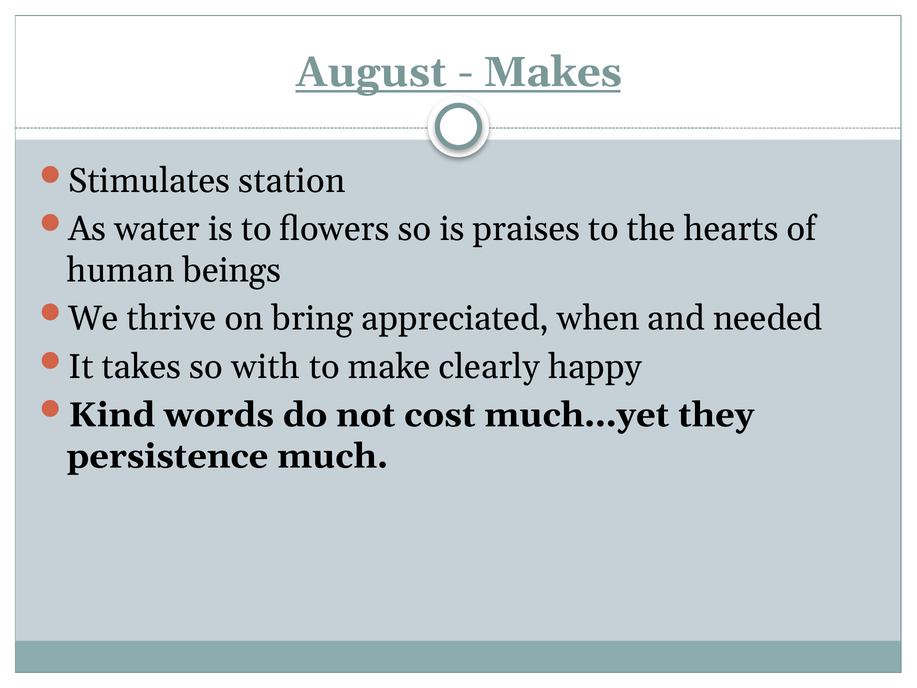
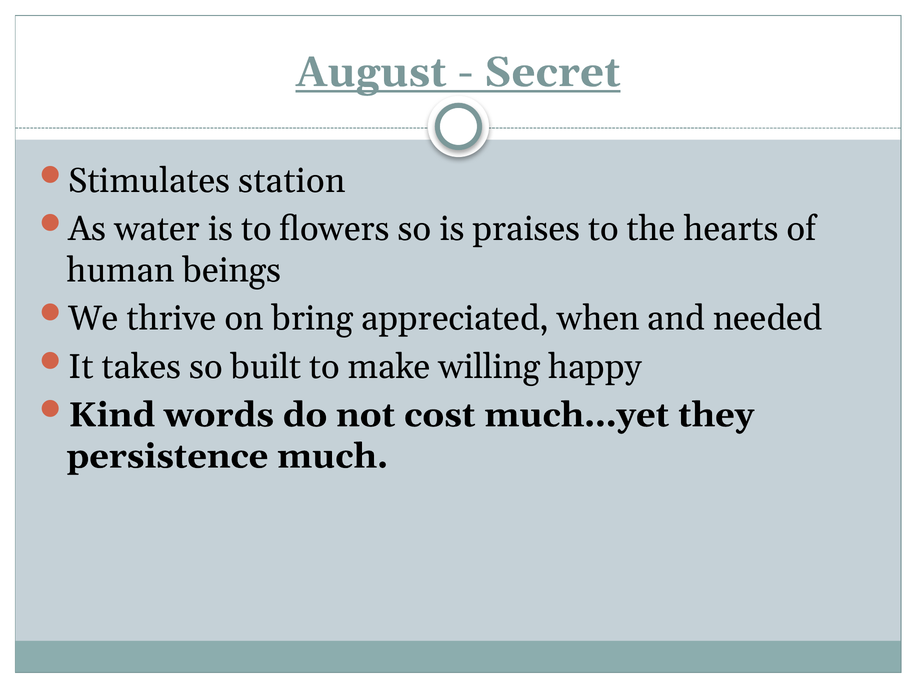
Makes: Makes -> Secret (552, 72)
with: with -> built (266, 367)
clearly: clearly -> willing (489, 367)
